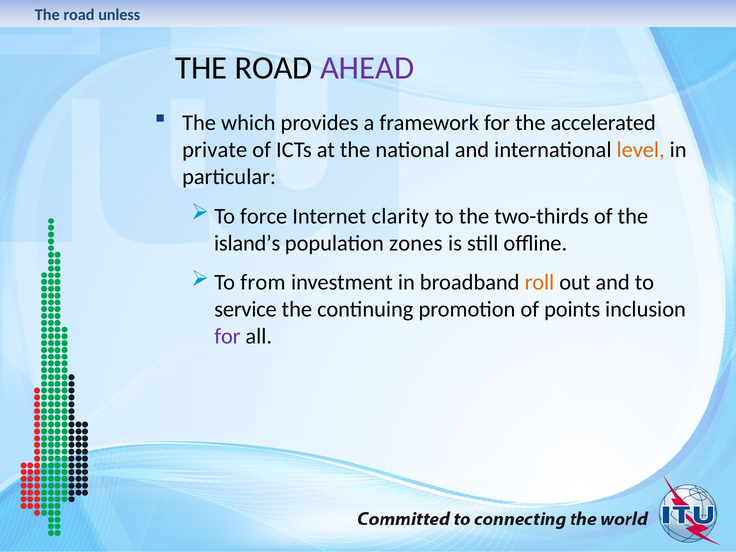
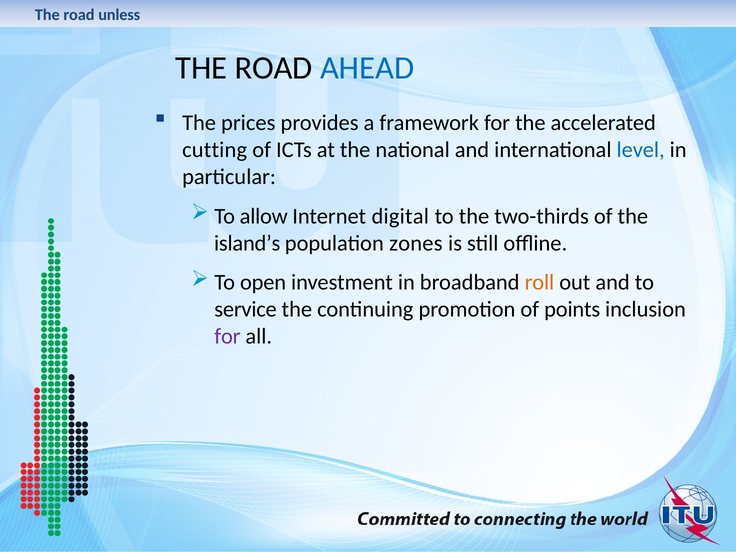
AHEAD colour: purple -> blue (367, 68)
which: which -> prices (248, 123)
private: private -> cutting (215, 150)
level colour: orange -> blue (641, 150)
force: force -> allow (264, 216)
clarity: clarity -> digital (400, 216)
from: from -> open (263, 282)
